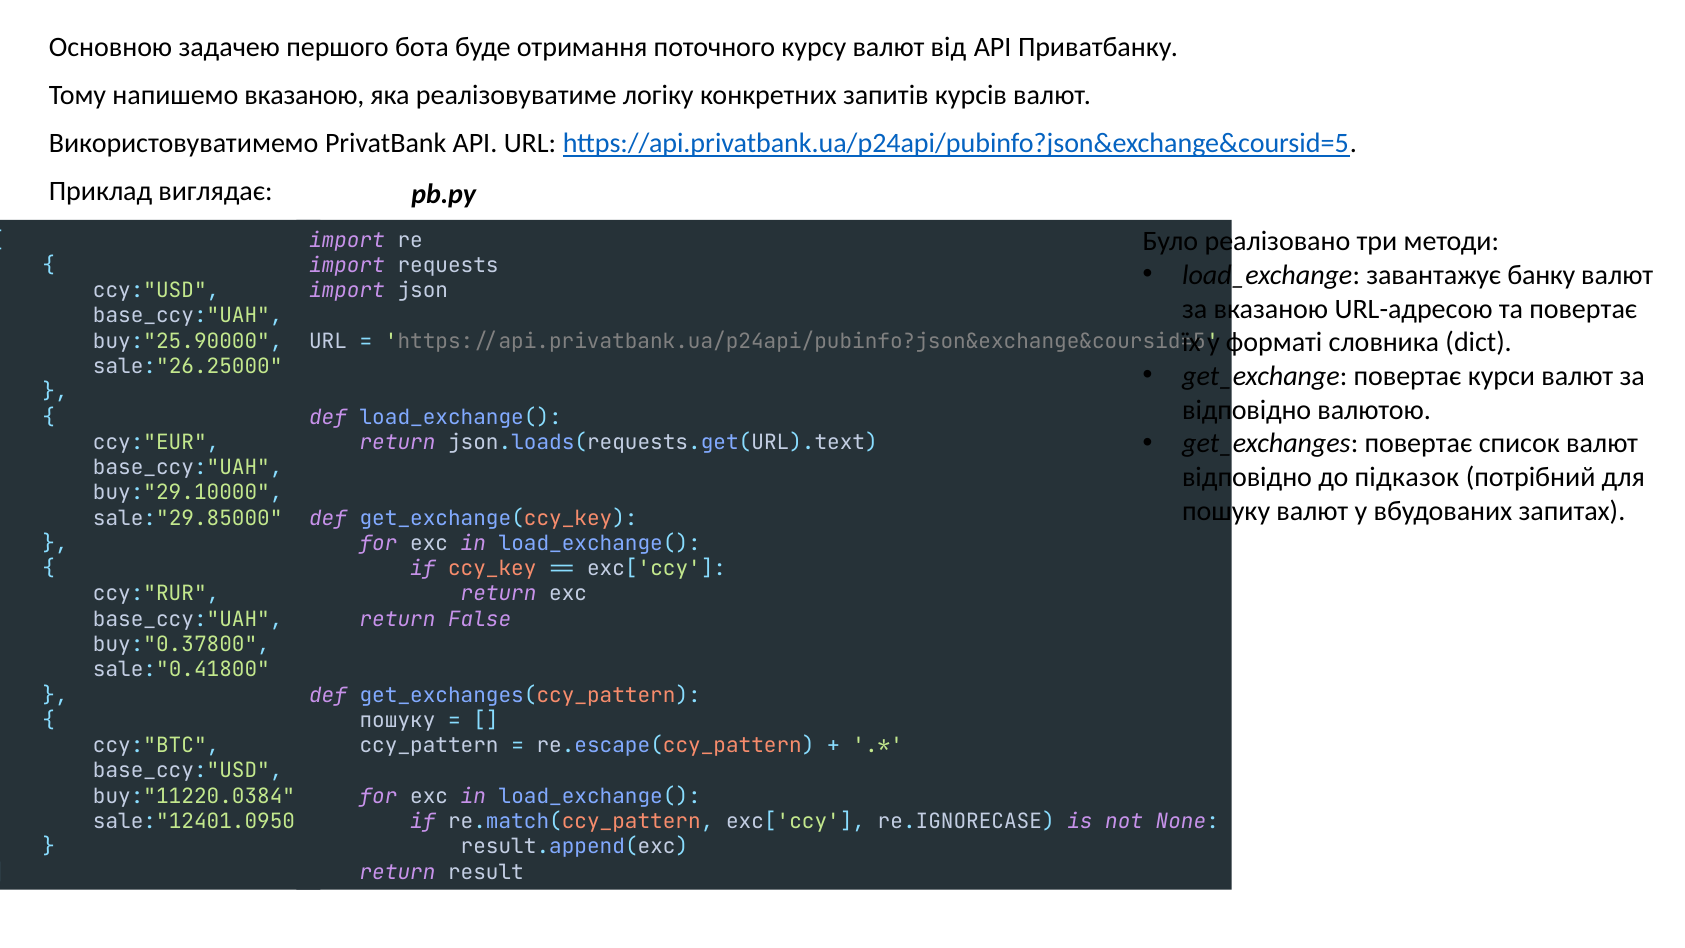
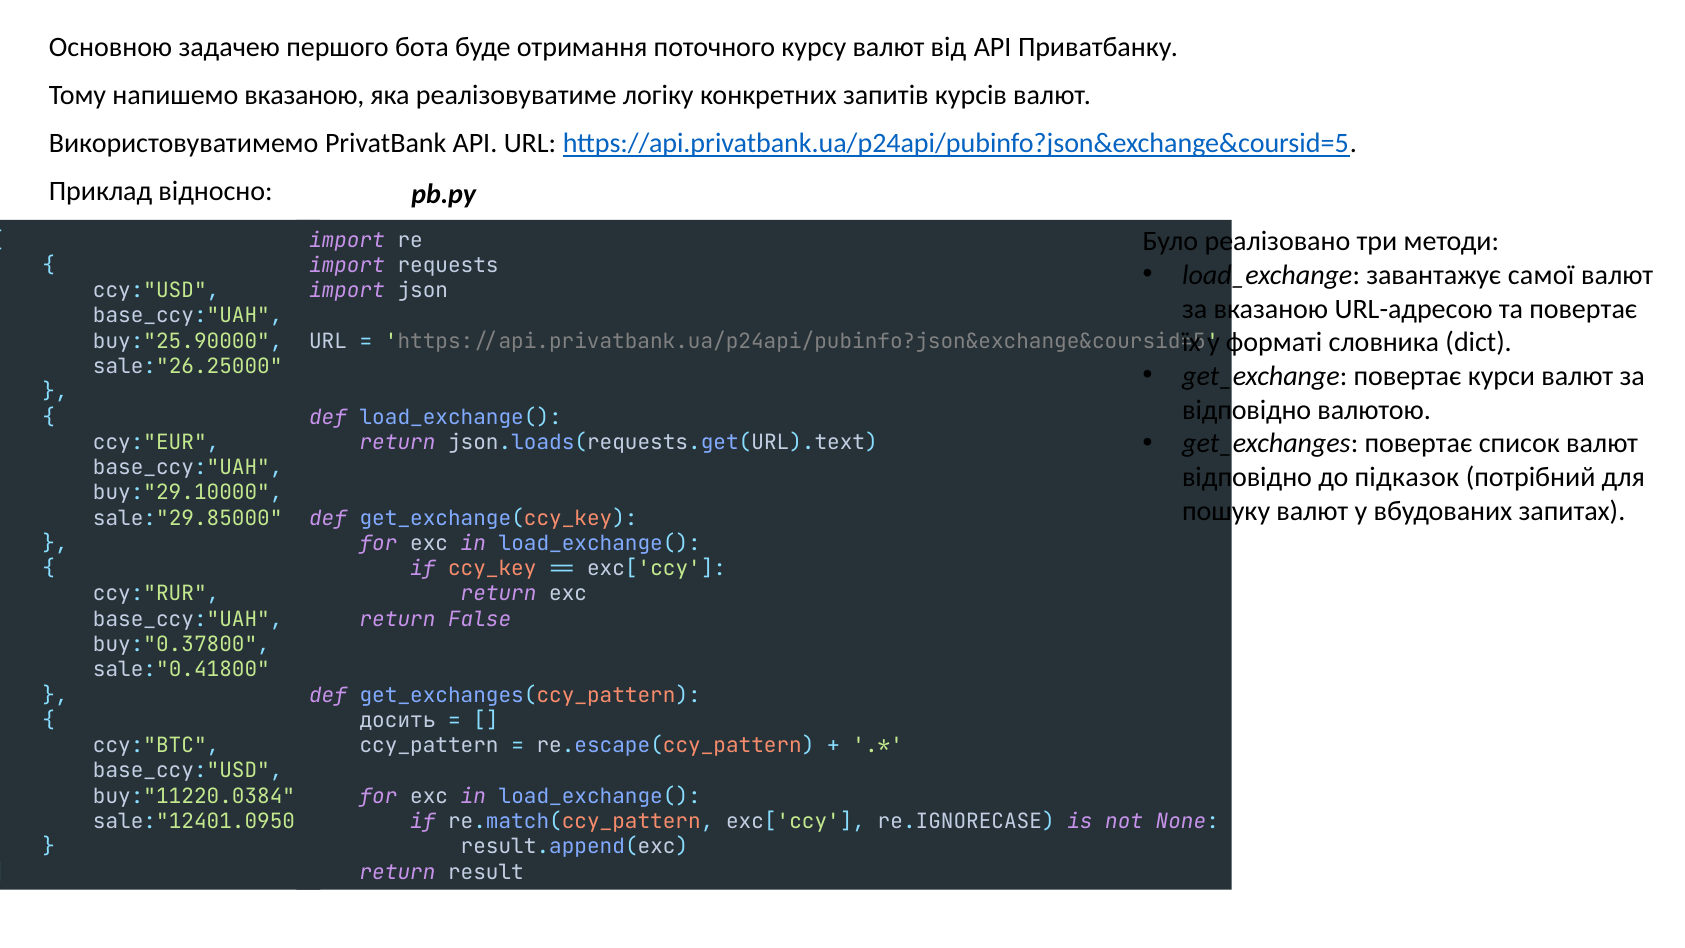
виглядає: виглядає -> відносно (216, 192)
банку: банку -> самої (1541, 275)
пошуку: пошуку -> досить (398, 720)
